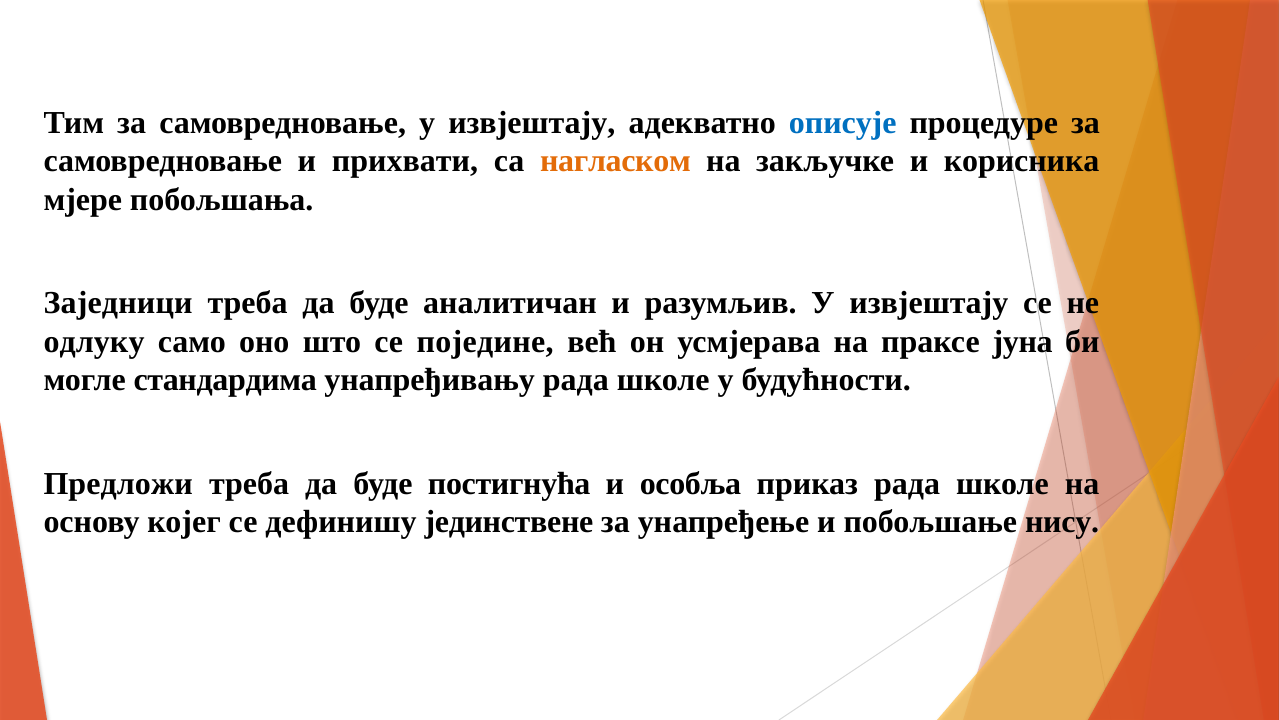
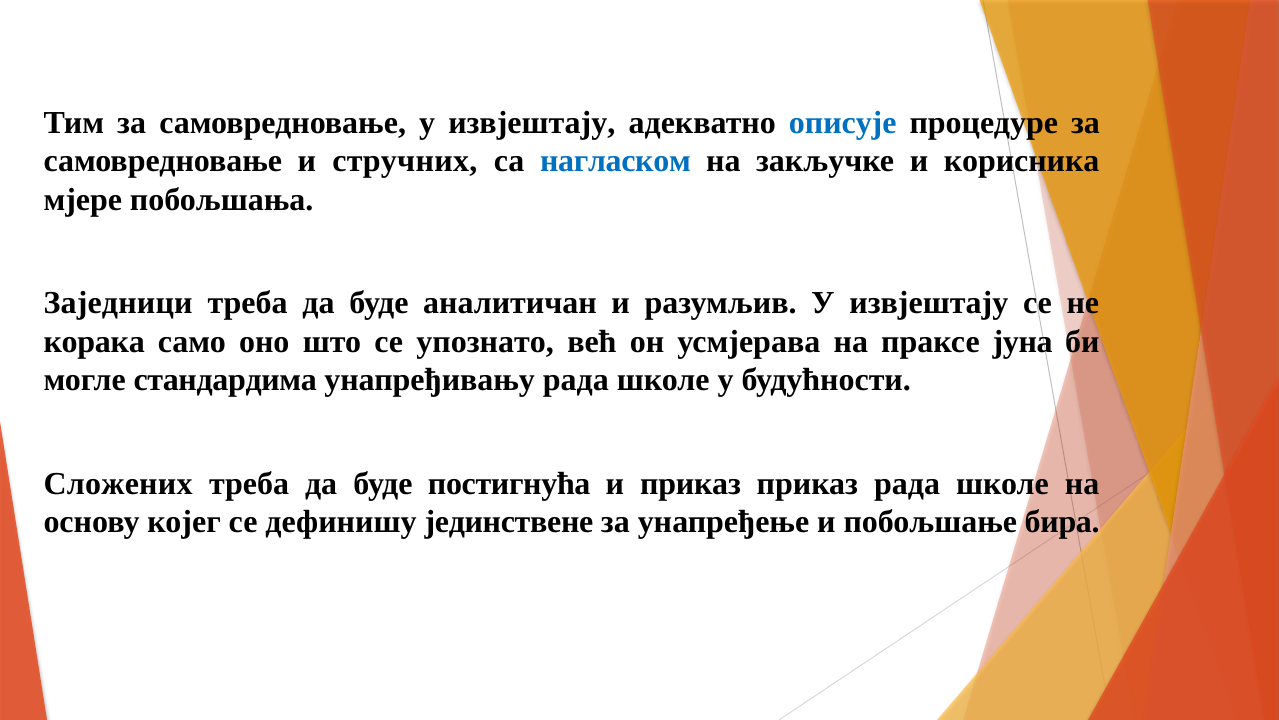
прихвати: прихвати -> стручних (405, 161)
нагласком colour: orange -> blue (615, 161)
одлуку: одлуку -> корака (94, 341)
поједине: поједине -> упознато (485, 341)
Предложи: Предложи -> Сложених (118, 483)
и особља: особља -> приказ (690, 483)
нису: нису -> бира (1062, 521)
